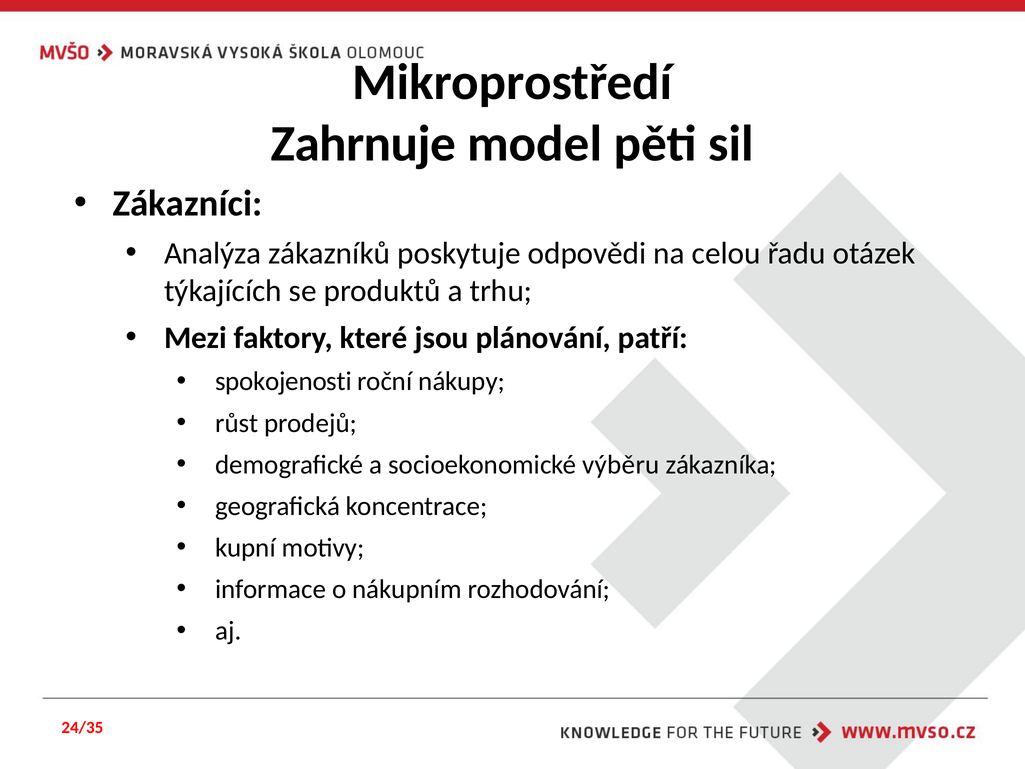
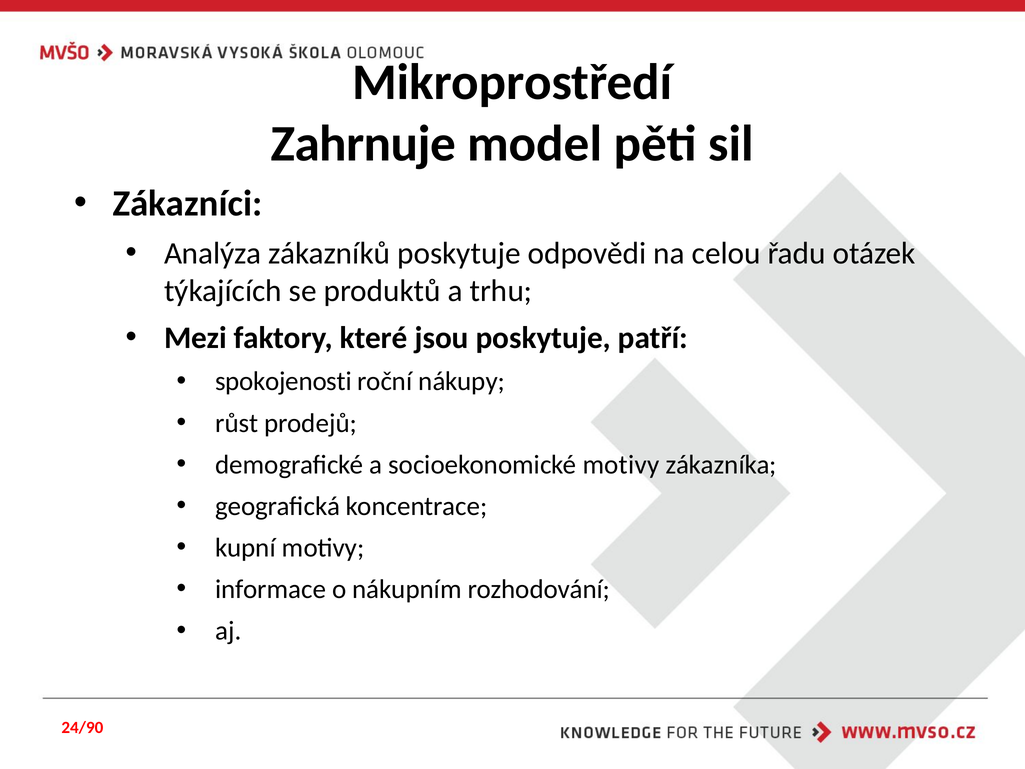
jsou plánování: plánování -> poskytuje (543, 338)
socioekonomické výběru: výběru -> motivy (621, 465)
24/35: 24/35 -> 24/90 (82, 727)
